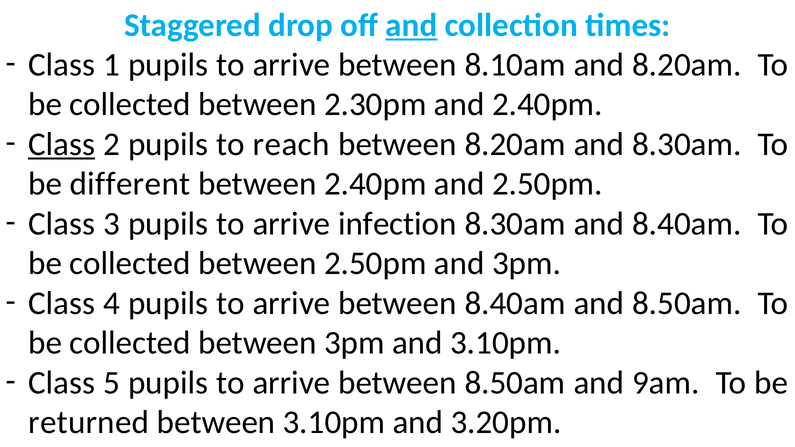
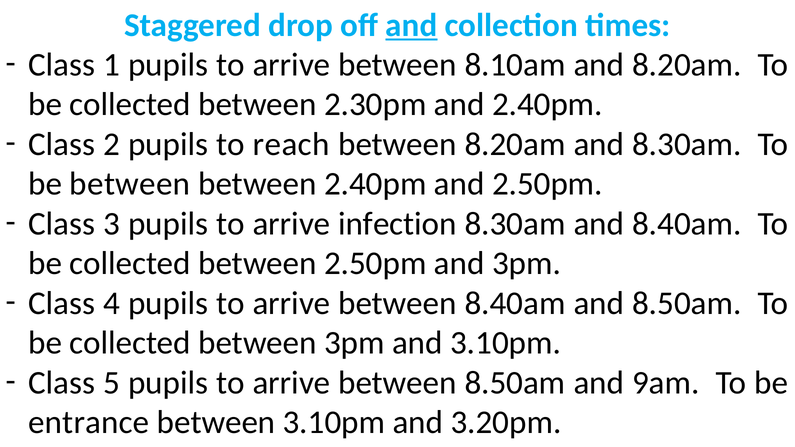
Class underline: present -> none (62, 144)
be different: different -> between (130, 184)
returned: returned -> entrance (89, 423)
